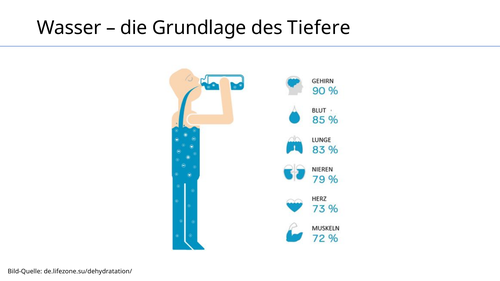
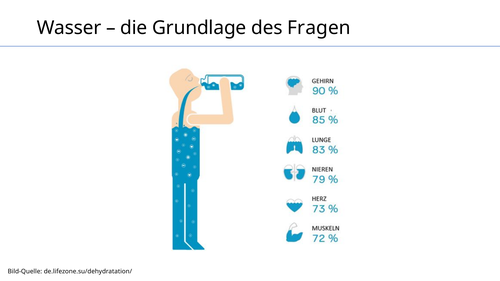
Tiefere: Tiefere -> Fragen (319, 28)
